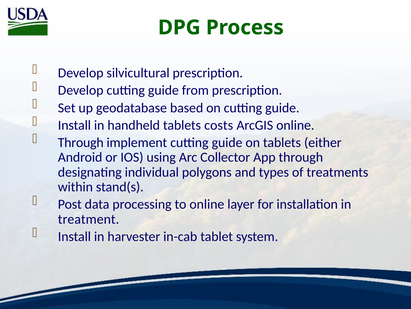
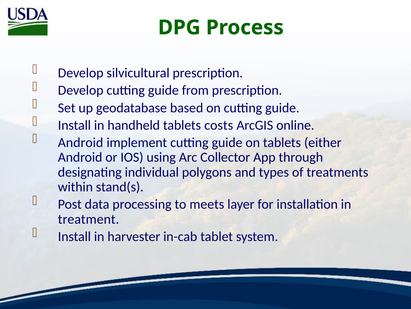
Through: Through -> Android (81, 142)
to online: online -> meets (207, 204)
